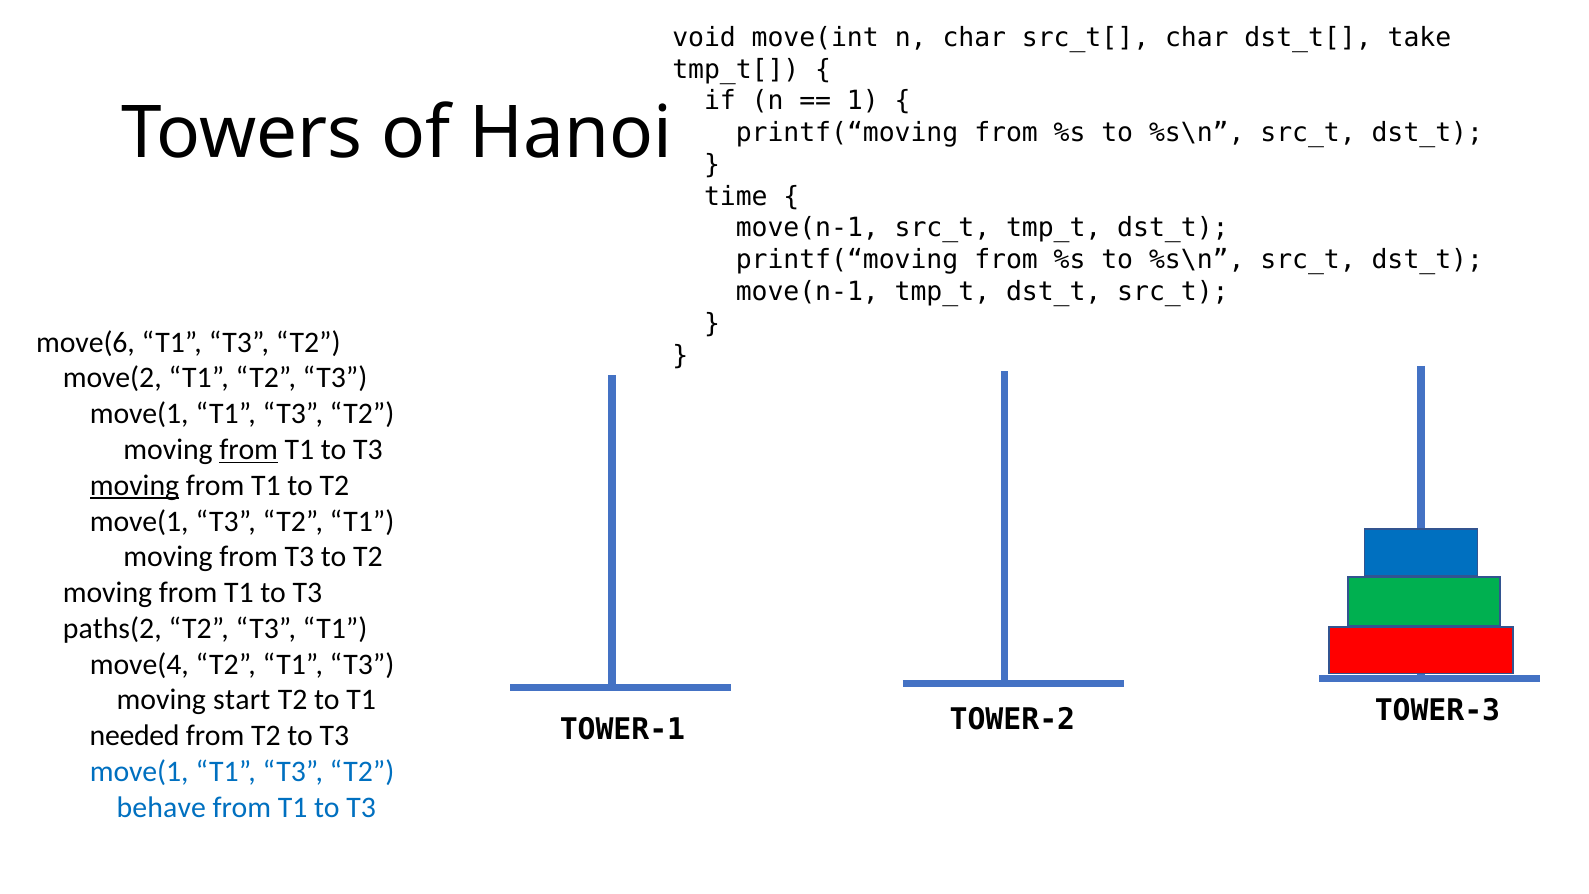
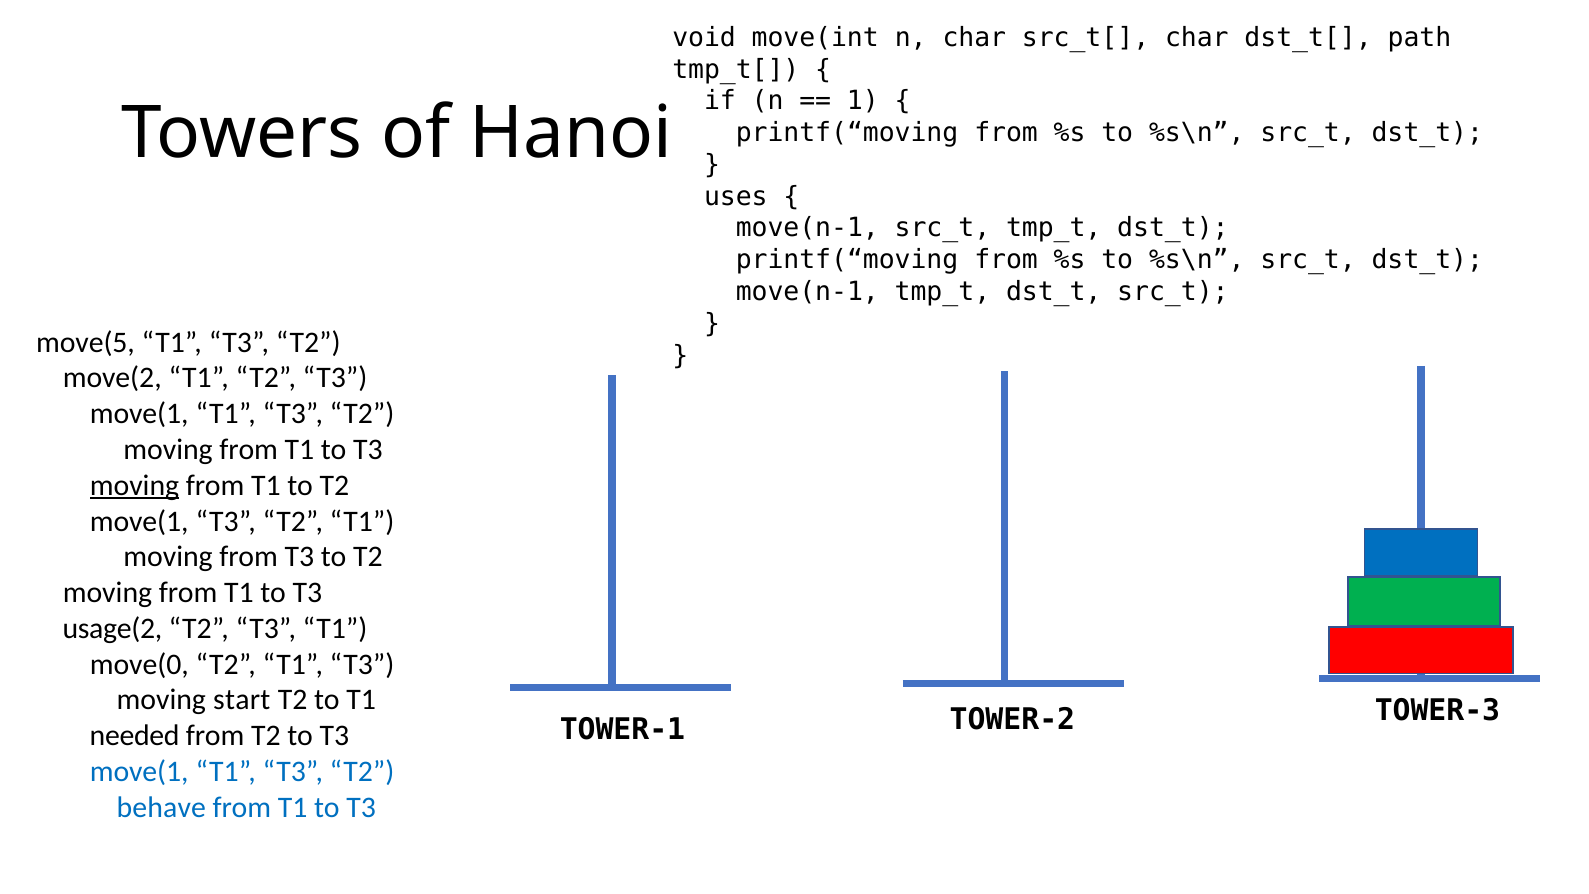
take: take -> path (1419, 38)
time: time -> uses (736, 196)
move(6: move(6 -> move(5 (85, 342)
from underline: present -> none (249, 450)
paths(2: paths(2 -> usage(2 (112, 628)
move(4: move(4 -> move(0 (139, 664)
